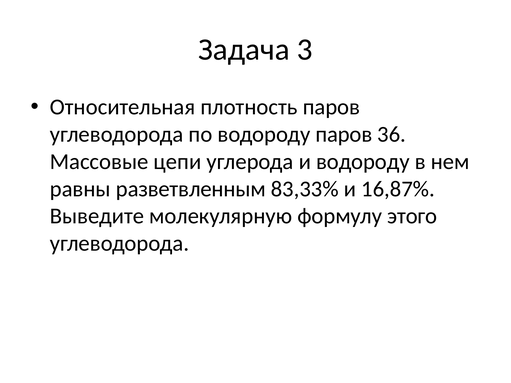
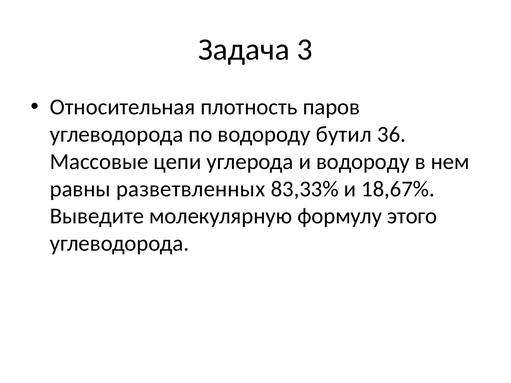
водороду паров: паров -> бутил (344, 134)
разветвленным: разветвленным -> разветвленных (191, 189)
16,87%: 16,87% -> 18,67% (398, 189)
